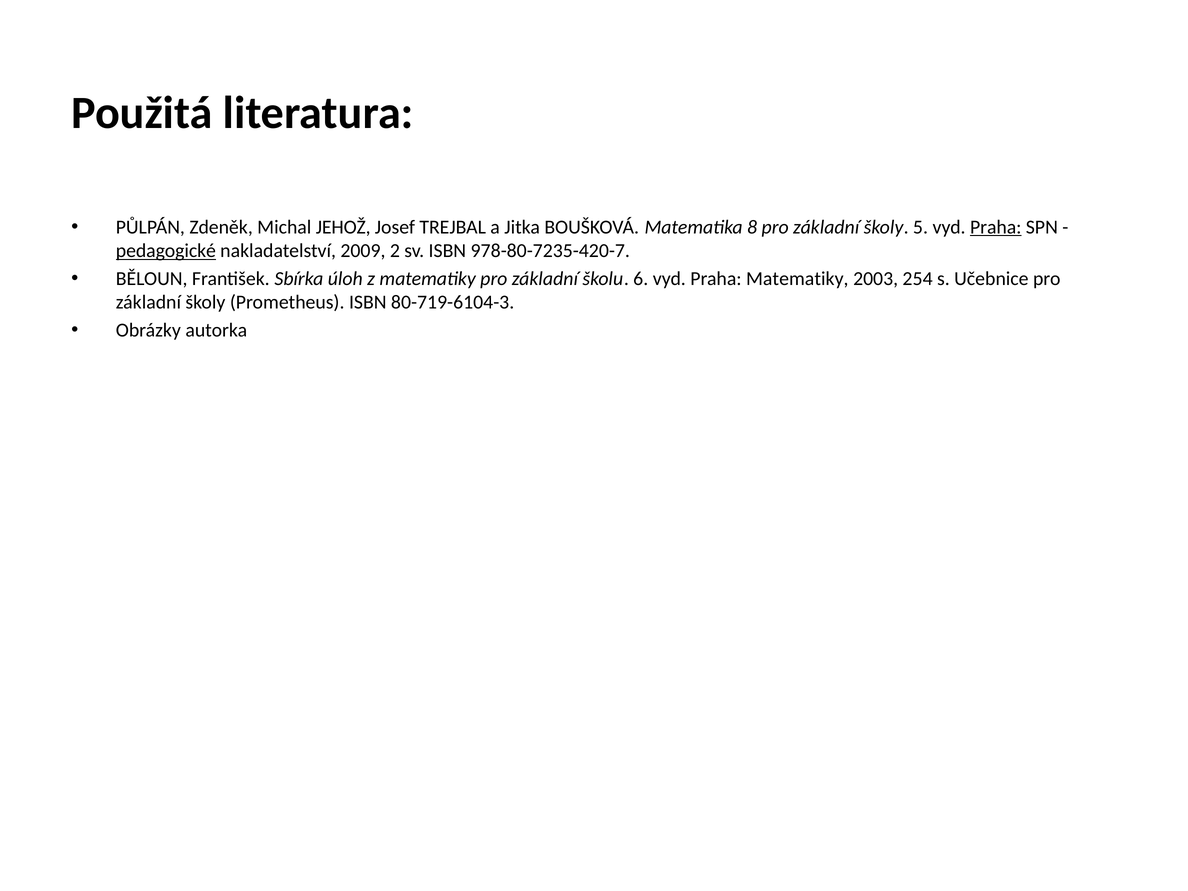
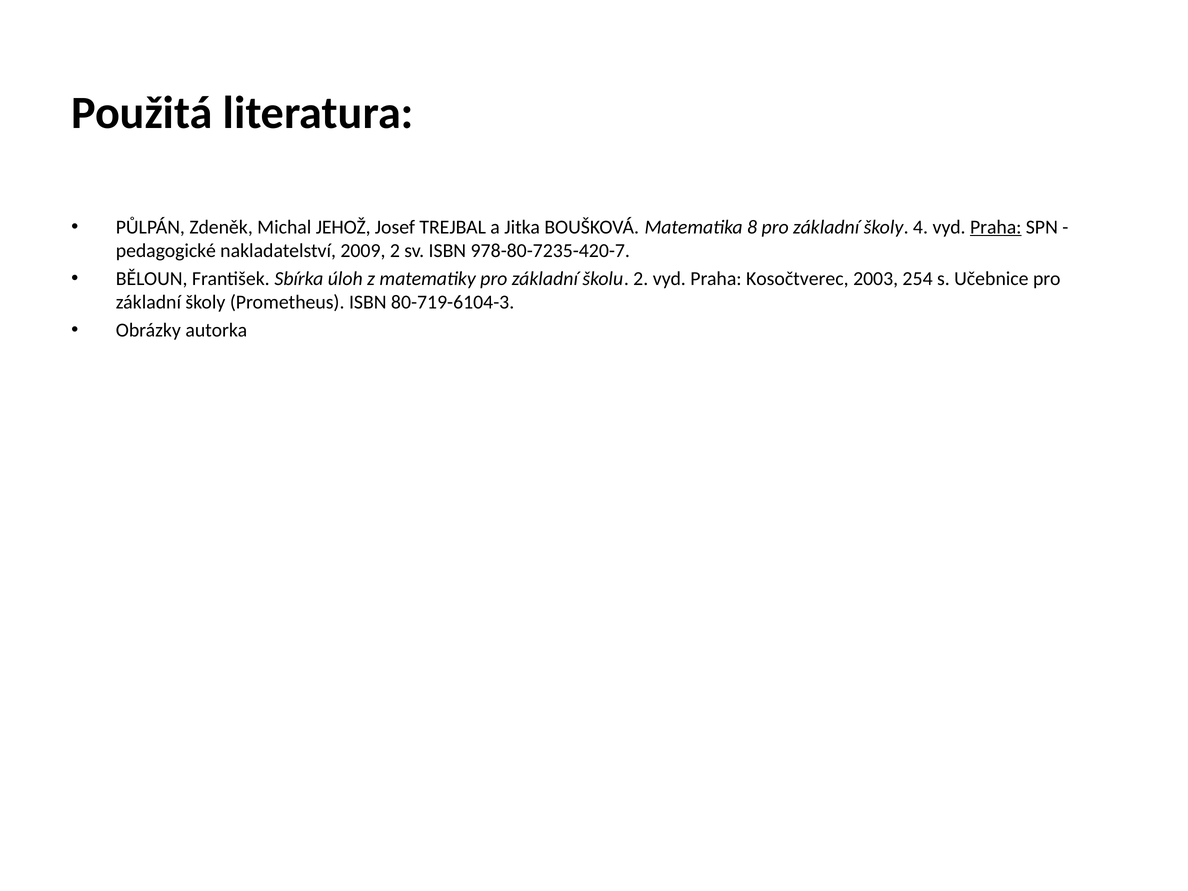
5: 5 -> 4 (920, 227)
pedagogické underline: present -> none (166, 251)
školu 6: 6 -> 2 (641, 279)
Praha Matematiky: Matematiky -> Kosočtverec (797, 279)
